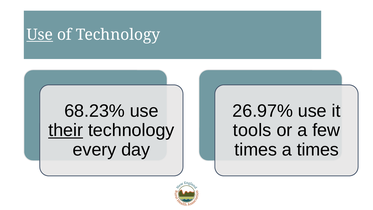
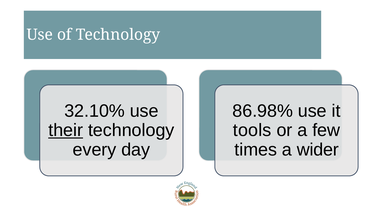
Use underline: present -> none (40, 35)
68.23%: 68.23% -> 32.10% (95, 111)
26.97%: 26.97% -> 86.98% (263, 111)
a times: times -> wider (318, 149)
